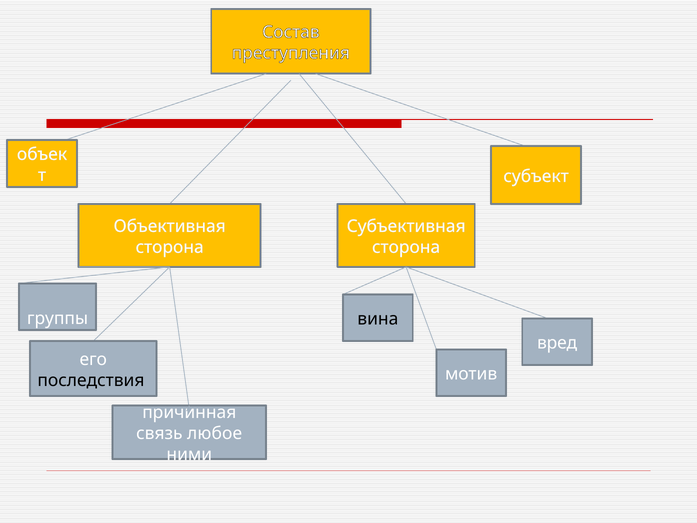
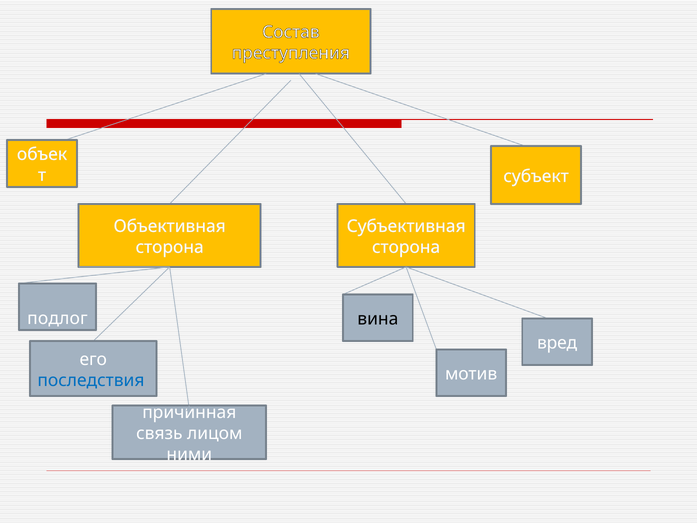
группы: группы -> подлог (57, 318)
последствия colour: black -> blue (91, 380)
любое: любое -> лицом (215, 433)
